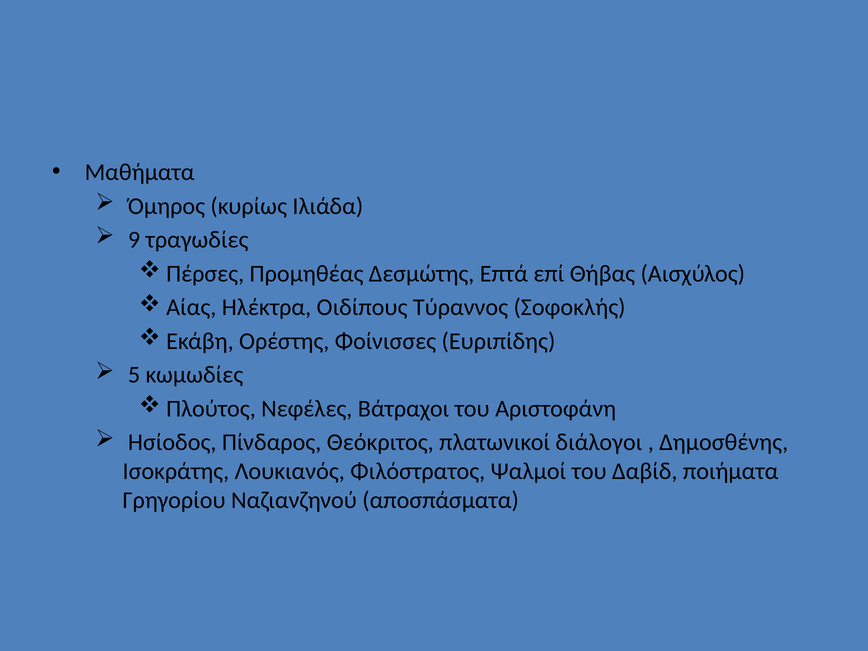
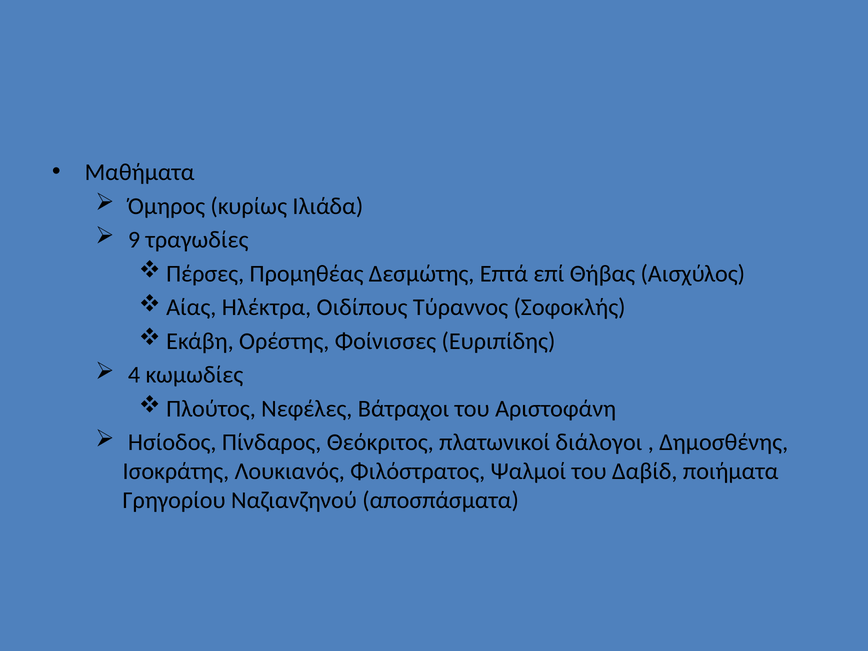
5: 5 -> 4 (134, 375)
